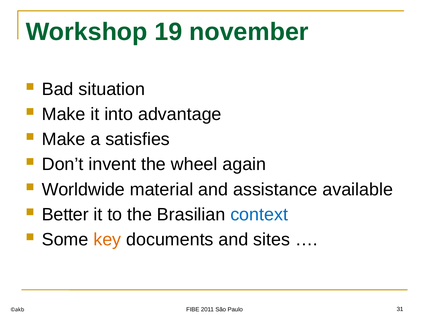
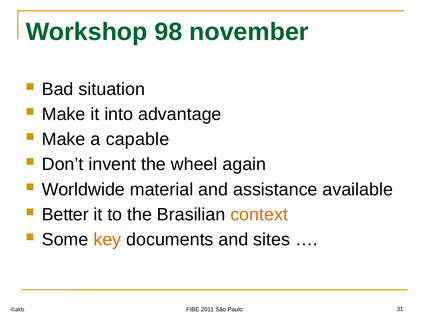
19: 19 -> 98 (168, 32)
satisfies: satisfies -> capable (138, 139)
context colour: blue -> orange (259, 214)
